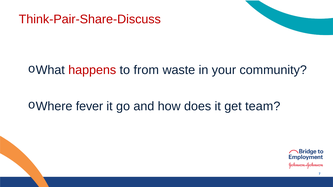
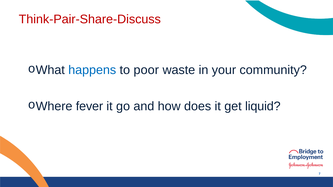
happens colour: red -> blue (92, 70)
from: from -> poor (146, 70)
team: team -> liquid (263, 106)
